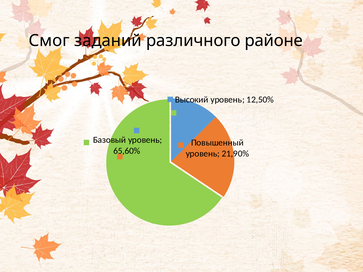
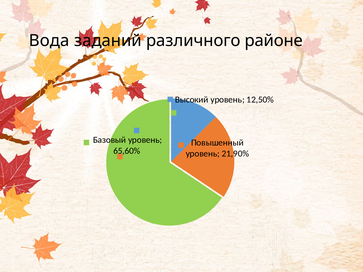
Смог: Смог -> Вода (49, 41)
